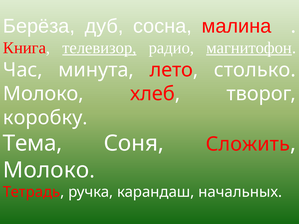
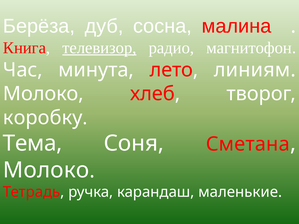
магнитофон underline: present -> none (249, 48)
столько: столько -> линиям (255, 70)
Сложить: Сложить -> Сметана (248, 144)
начальных: начальных -> маленькие (240, 192)
